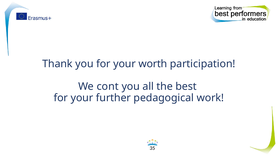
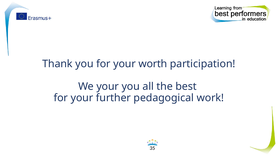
We cont: cont -> your (108, 87)
